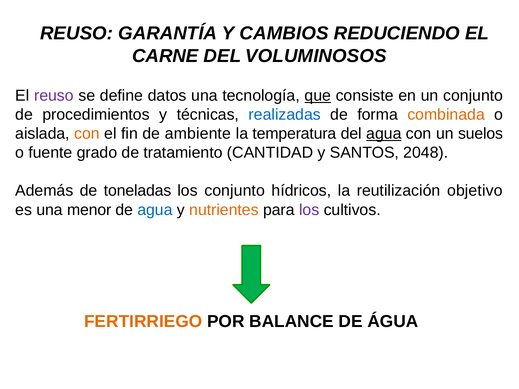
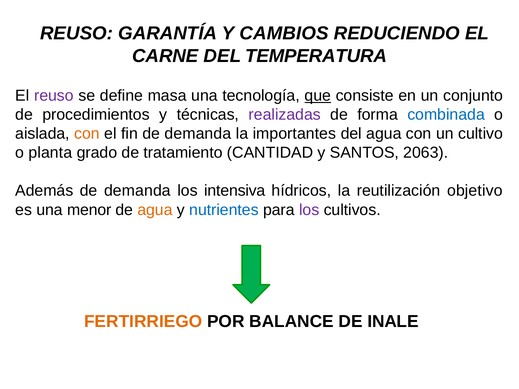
VOLUMINOSOS: VOLUMINOSOS -> TEMPERATURA (316, 56)
datos: datos -> masa (167, 96)
realizadas colour: blue -> purple (285, 115)
combinada colour: orange -> blue (446, 115)
fin de ambiente: ambiente -> demanda (198, 134)
temperatura: temperatura -> importantes (294, 134)
agua underline: present -> none (384, 134)
suelos: suelos -> cultivo (481, 134)
fuente: fuente -> planta (50, 153)
2048: 2048 -> 2063 (426, 153)
Además de toneladas: toneladas -> demanda (137, 191)
los conjunto: conjunto -> intensiva (235, 191)
agua colour: blue -> orange (155, 210)
nutrientes colour: orange -> blue (224, 210)
ÁGUA: ÁGUA -> INALE (393, 322)
